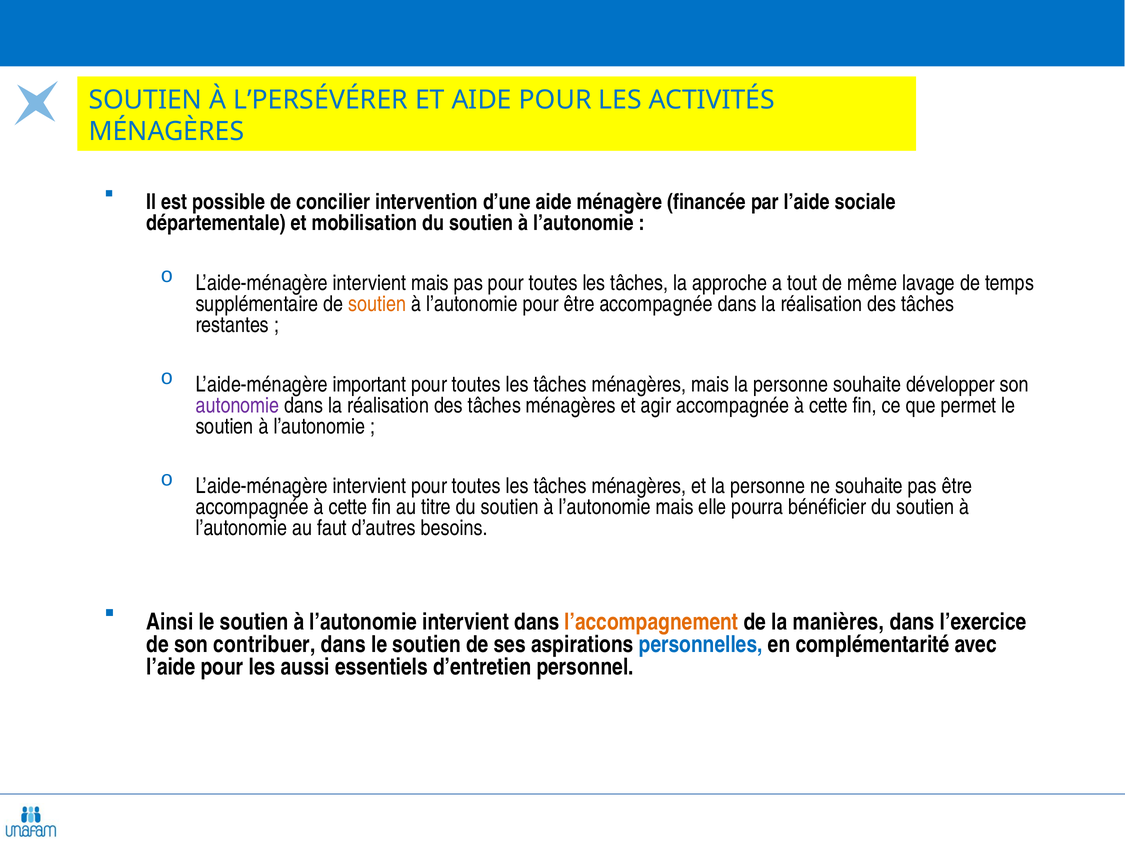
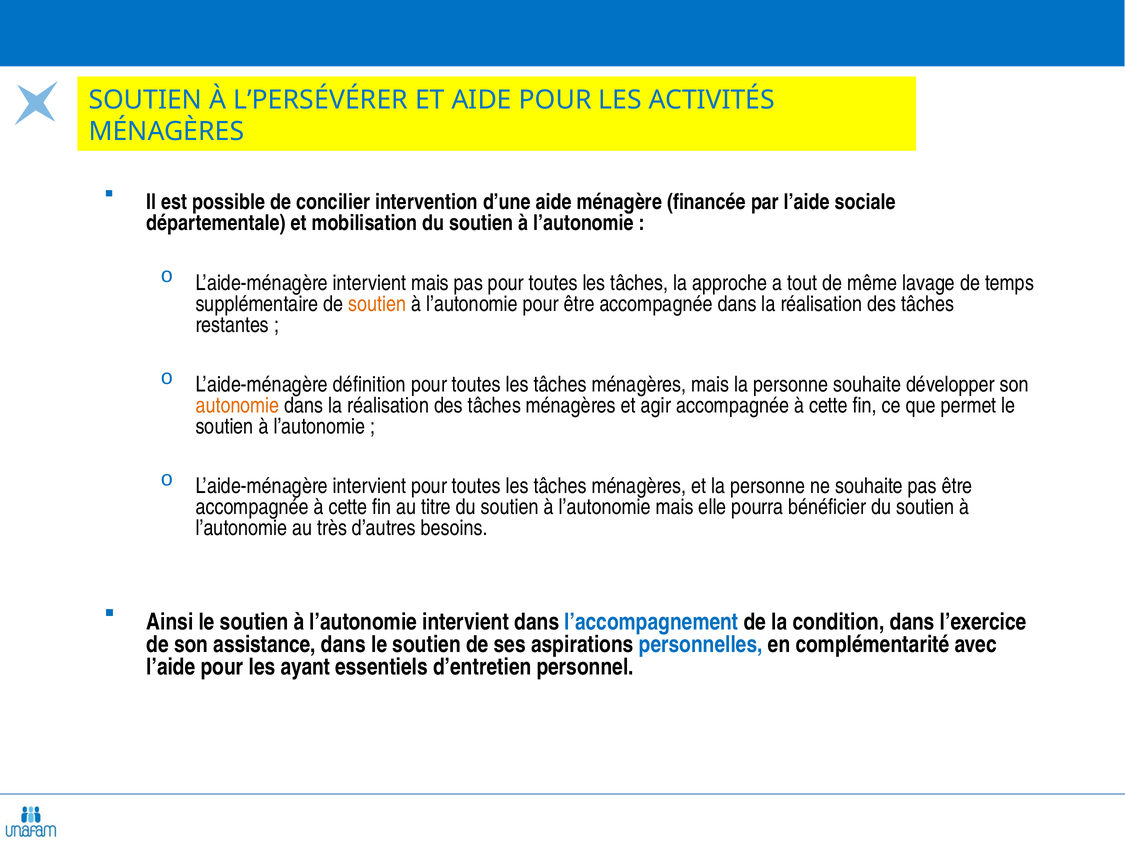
important: important -> définition (369, 384)
autonomie colour: purple -> orange (237, 405)
faut: faut -> très (332, 528)
l’accompagnement colour: orange -> blue (651, 622)
manières: manières -> condition (839, 622)
contribuer: contribuer -> assistance (265, 644)
aussi: aussi -> ayant (305, 667)
